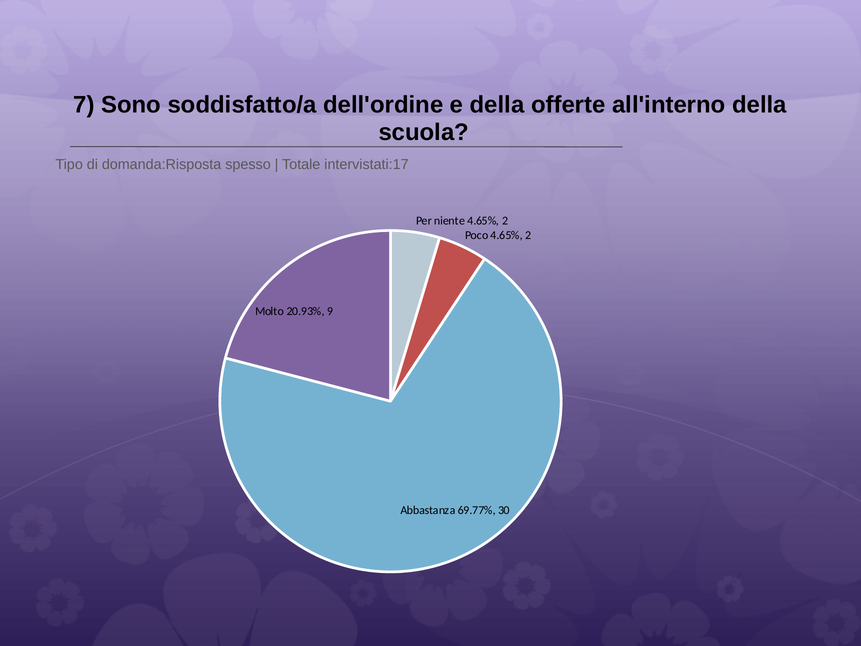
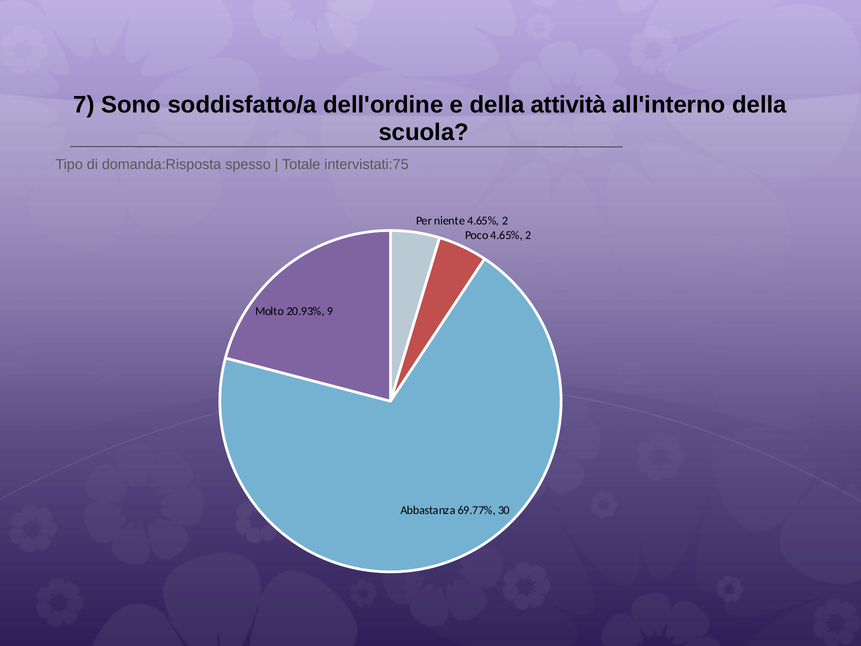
offerte: offerte -> attività (568, 105)
intervistati:17: intervistati:17 -> intervistati:75 (366, 165)
